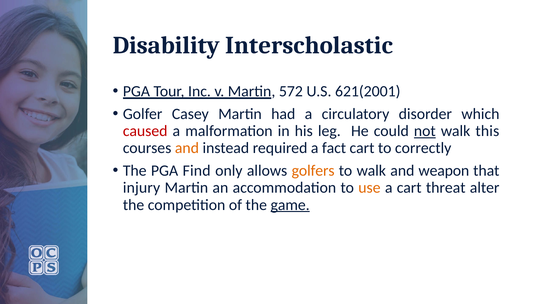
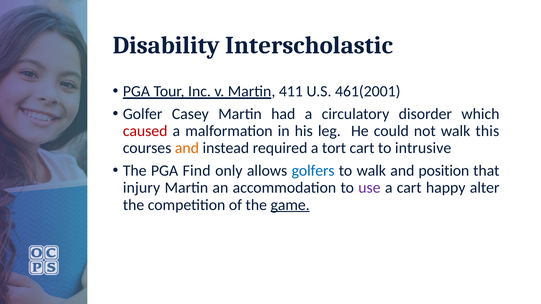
572: 572 -> 411 (291, 91)
621(2001: 621(2001 -> 461(2001 (368, 91)
not underline: present -> none (425, 131)
fact: fact -> tort (334, 148)
correctly: correctly -> intrusive (423, 148)
golfers colour: orange -> blue (313, 171)
weapon: weapon -> position (444, 171)
use colour: orange -> purple (369, 188)
threat: threat -> happy (446, 188)
